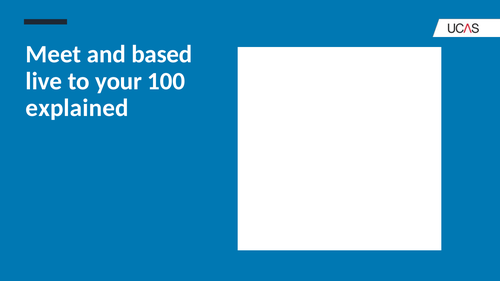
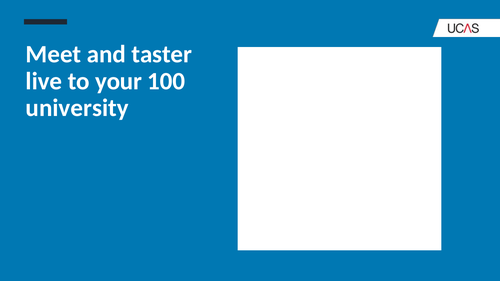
based: based -> taster (162, 54)
explained: explained -> university (77, 108)
